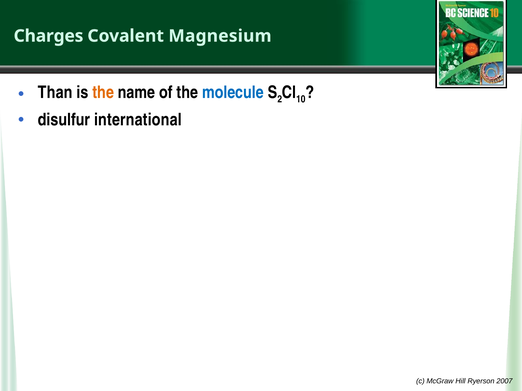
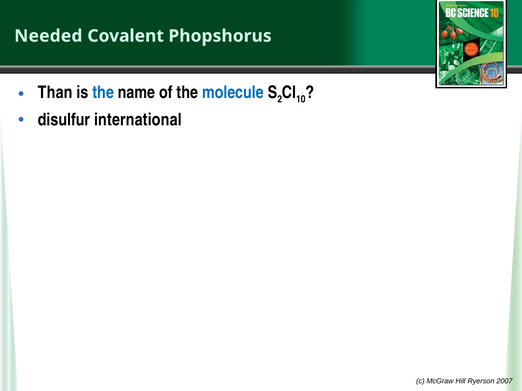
Charges: Charges -> Needed (48, 36)
Magnesium: Magnesium -> Phopshorus (220, 36)
the colour: orange -> blue (103, 93)
